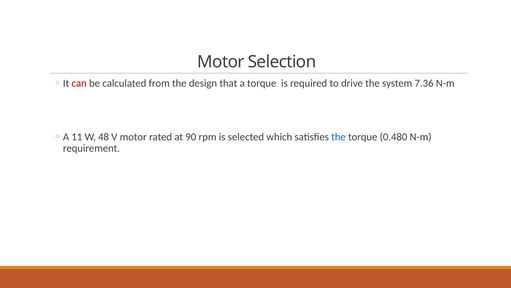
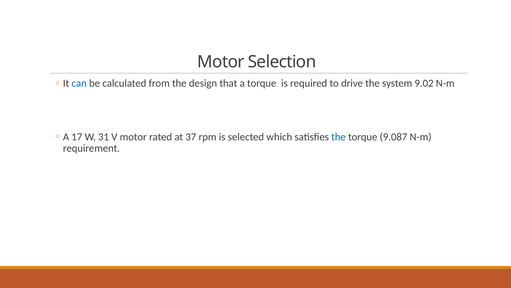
can colour: red -> blue (79, 83)
7.36: 7.36 -> 9.02 (424, 83)
11: 11 -> 17 (77, 137)
48: 48 -> 31 (104, 137)
90: 90 -> 37 (191, 137)
0.480: 0.480 -> 9.087 (393, 137)
